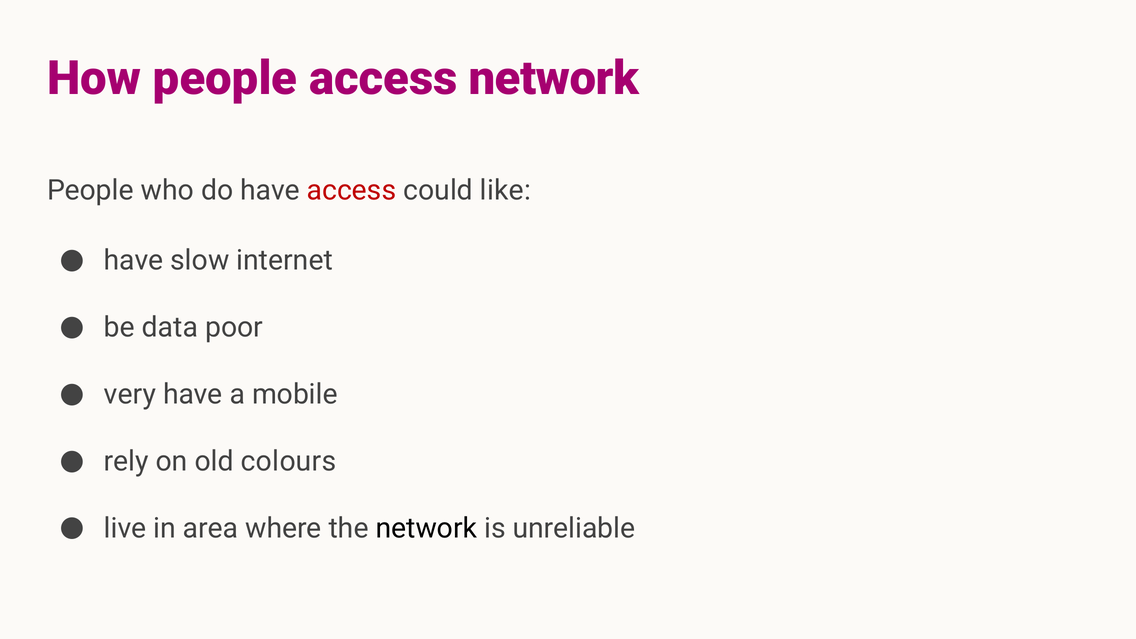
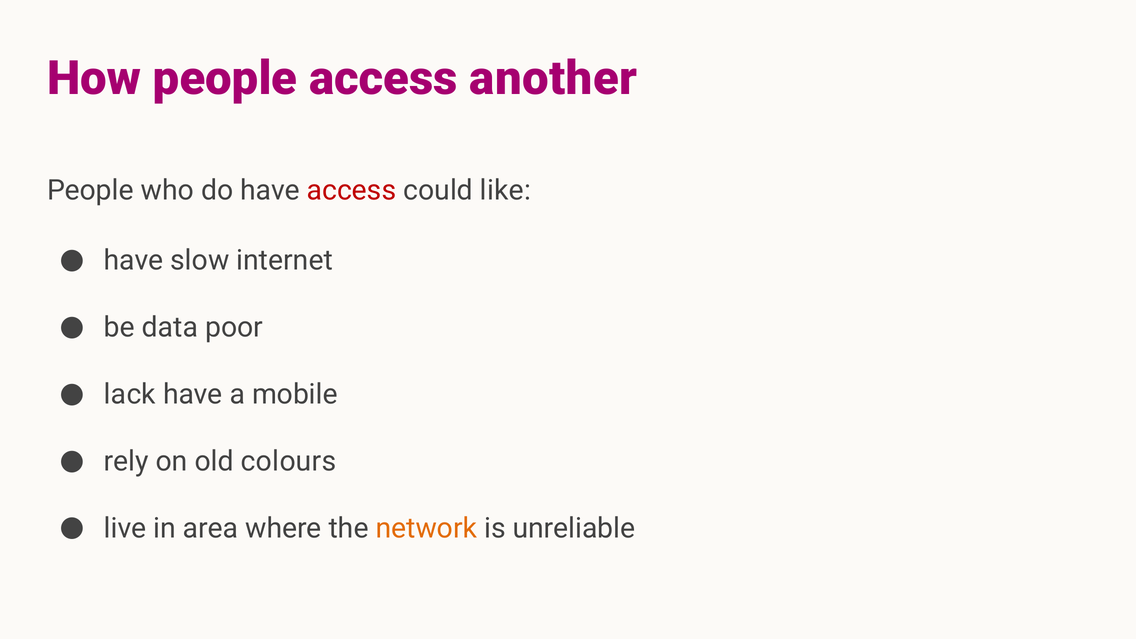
access network: network -> another (553, 79)
very: very -> lack (130, 394)
network colour: black -> orange (426, 528)
